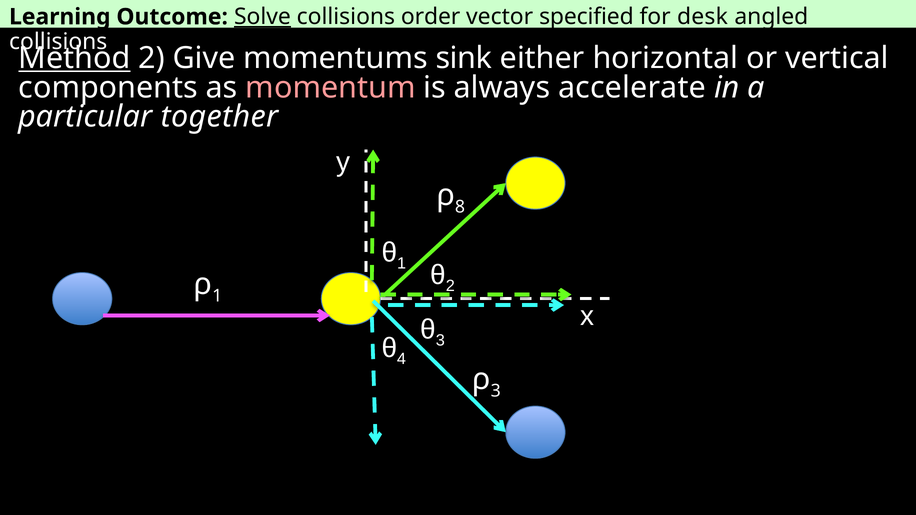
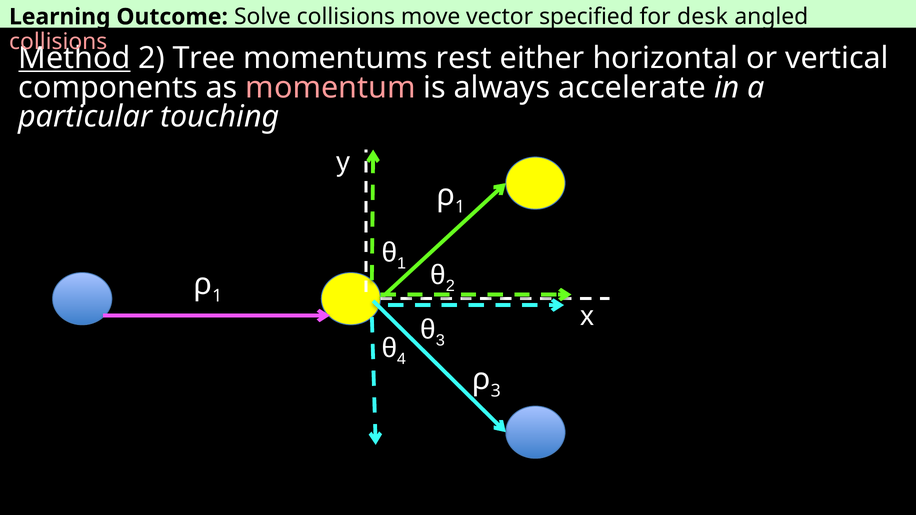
Solve underline: present -> none (262, 17)
order: order -> move (431, 17)
collisions colour: white -> pink (58, 42)
Give: Give -> Tree (204, 58)
sink: sink -> rest (464, 58)
together: together -> touching (220, 117)
8: 8 -> 1 (460, 207)
